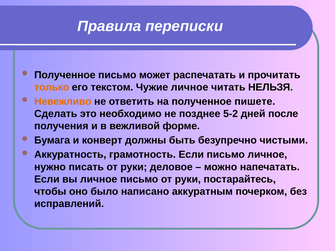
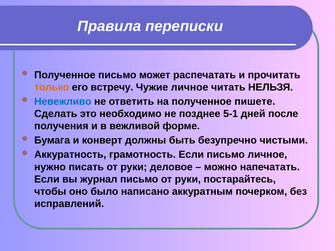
текстом: текстом -> встречу (112, 87)
Невежливо colour: orange -> blue (63, 102)
5-2: 5-2 -> 5-1 (231, 114)
вы личное: личное -> журнал (99, 179)
